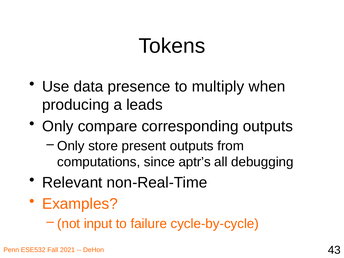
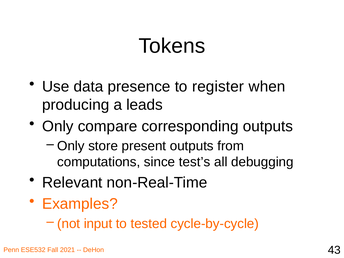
multiply: multiply -> register (218, 86)
aptr’s: aptr’s -> test’s (195, 162)
failure: failure -> tested (149, 224)
